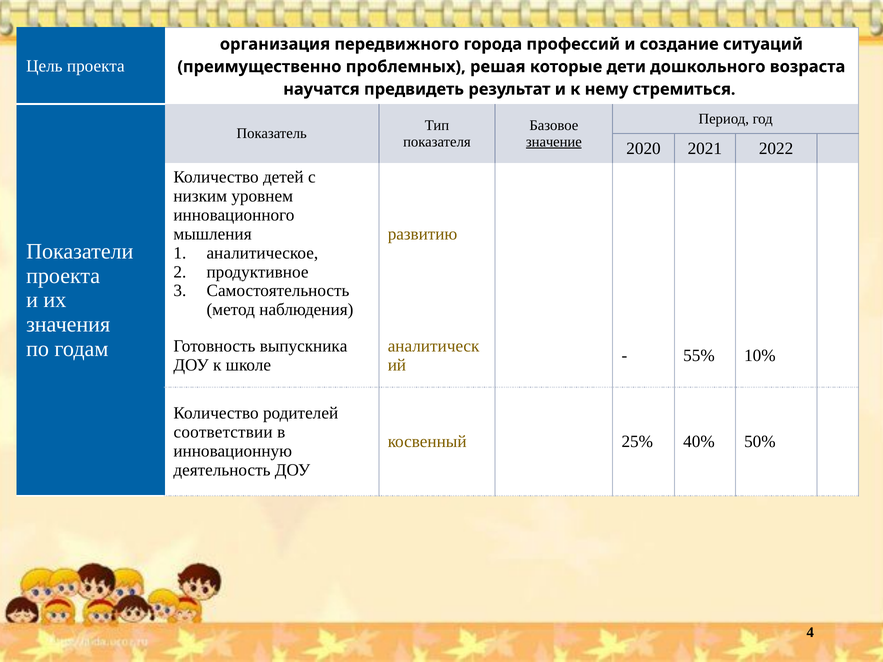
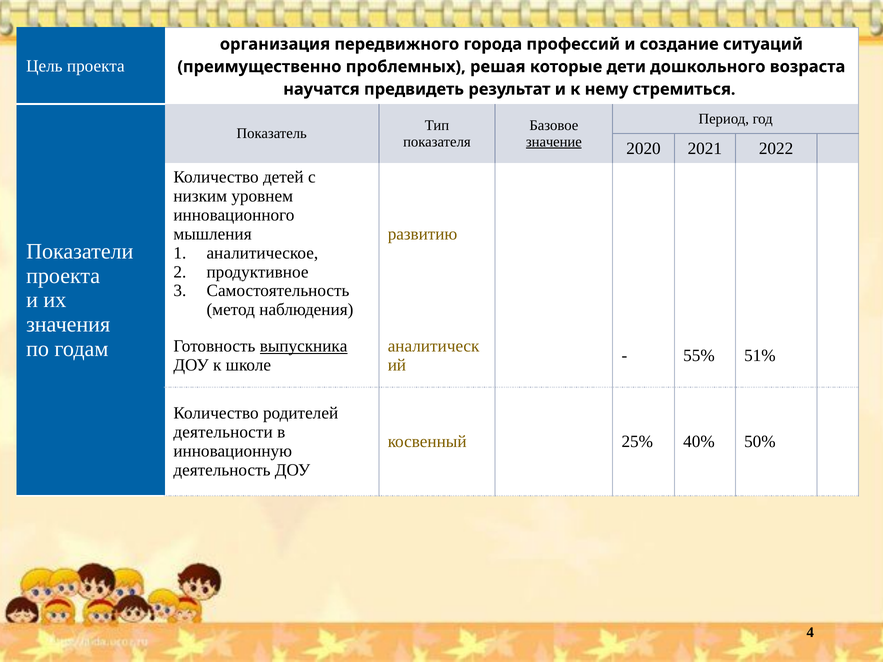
выпускника underline: none -> present (304, 346)
10%: 10% -> 51% (760, 356)
соответствии: соответствии -> деятельности (223, 432)
